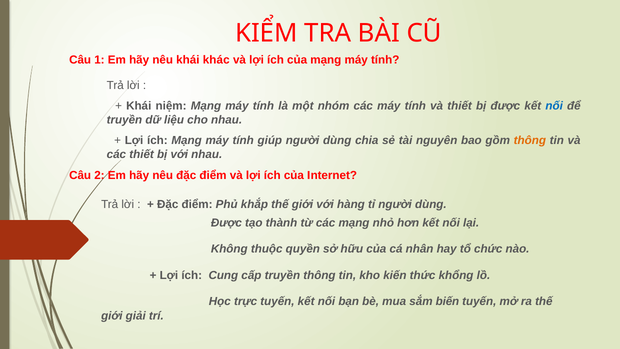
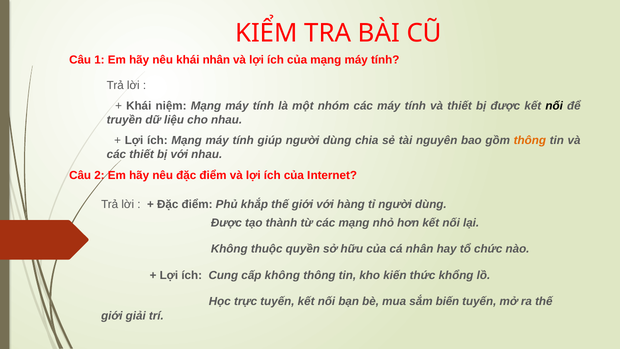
khái khác: khác -> nhân (216, 60)
nối colour: blue -> black (554, 106)
cấp truyền: truyền -> không (282, 275)
